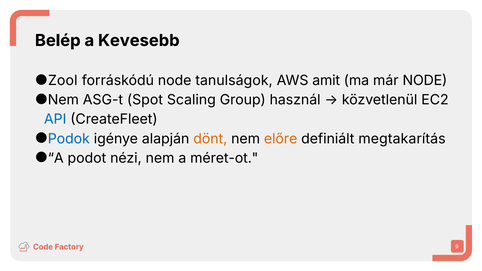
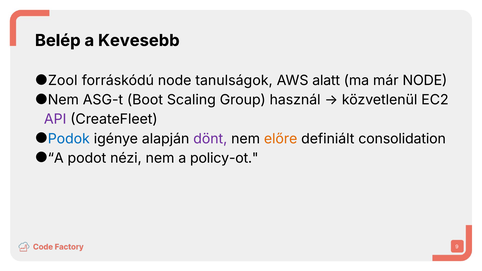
amit: amit -> alatt (326, 81)
Spot: Spot -> Boot (145, 100)
API colour: blue -> purple (55, 119)
dönt colour: orange -> purple (210, 139)
megtakarítás: megtakarítás -> consolidation (402, 139)
méret-ot: méret-ot -> policy-ot (224, 158)
